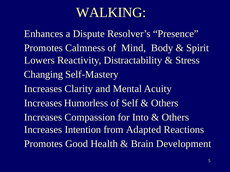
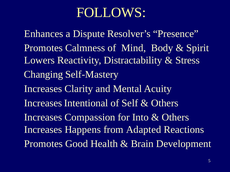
WALKING: WALKING -> FOLLOWS (111, 12)
Humorless: Humorless -> Intentional (86, 103)
Intention: Intention -> Happens (83, 130)
